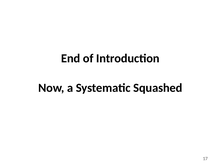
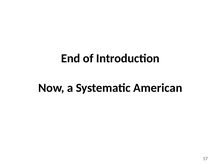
Squashed: Squashed -> American (158, 88)
